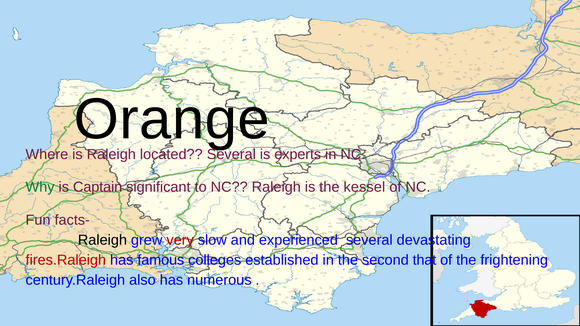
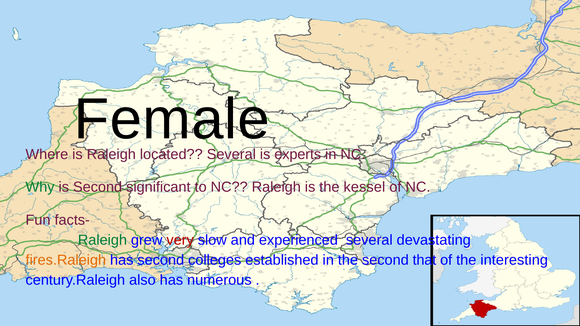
Orange: Orange -> Female (172, 120)
is Captain: Captain -> Second (98, 187)
Raleigh colour: black -> green (102, 240)
fires.Raleigh colour: red -> orange (66, 260)
has famous: famous -> second (161, 260)
frightening: frightening -> interesting (514, 260)
